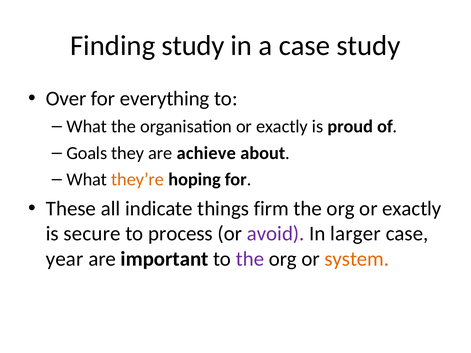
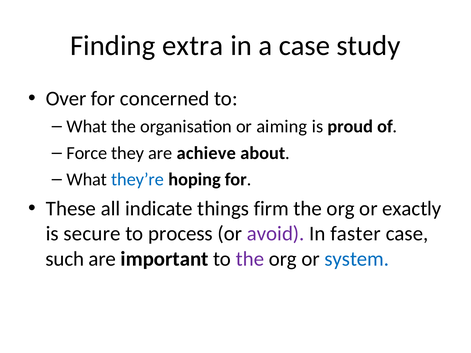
Finding study: study -> extra (193, 46)
everything: everything -> concerned (165, 99)
organisation or exactly: exactly -> aiming (282, 127)
Goals: Goals -> Force (87, 153)
they’re colour: orange -> blue (138, 180)
larger: larger -> faster (356, 234)
year: year -> such (65, 259)
system colour: orange -> blue (357, 259)
